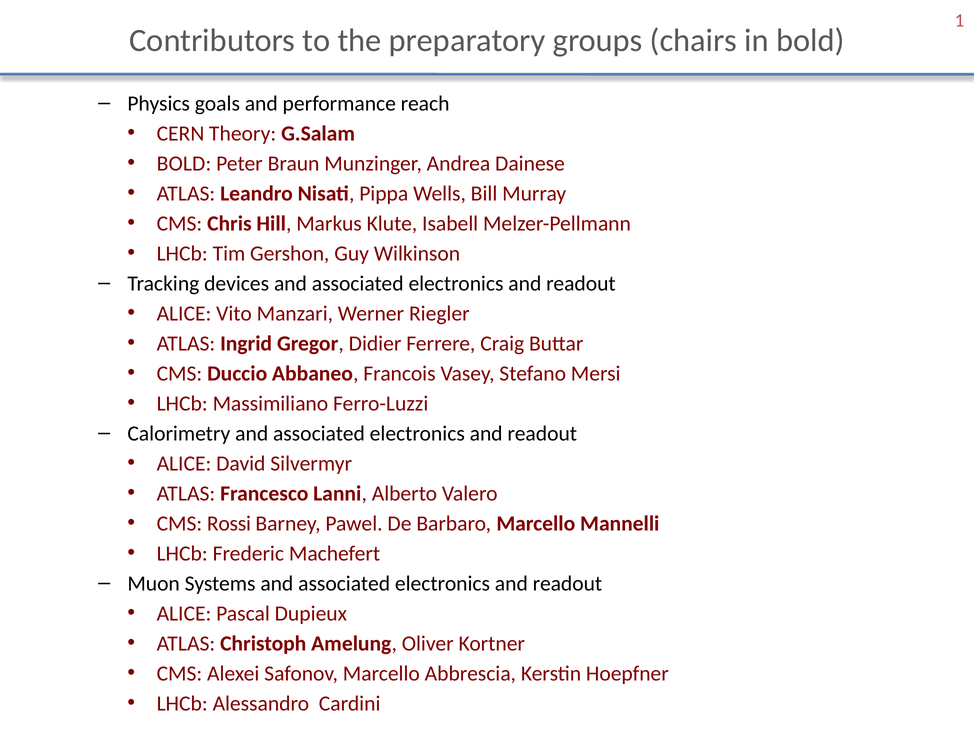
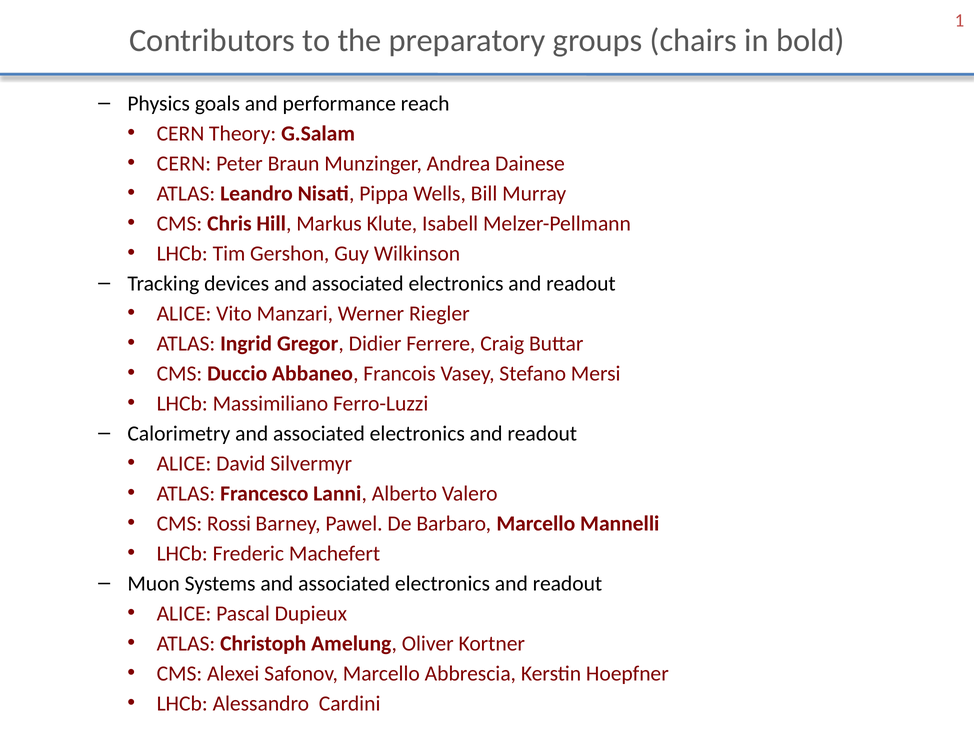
BOLD: BOLD -> CERN (184, 164)
